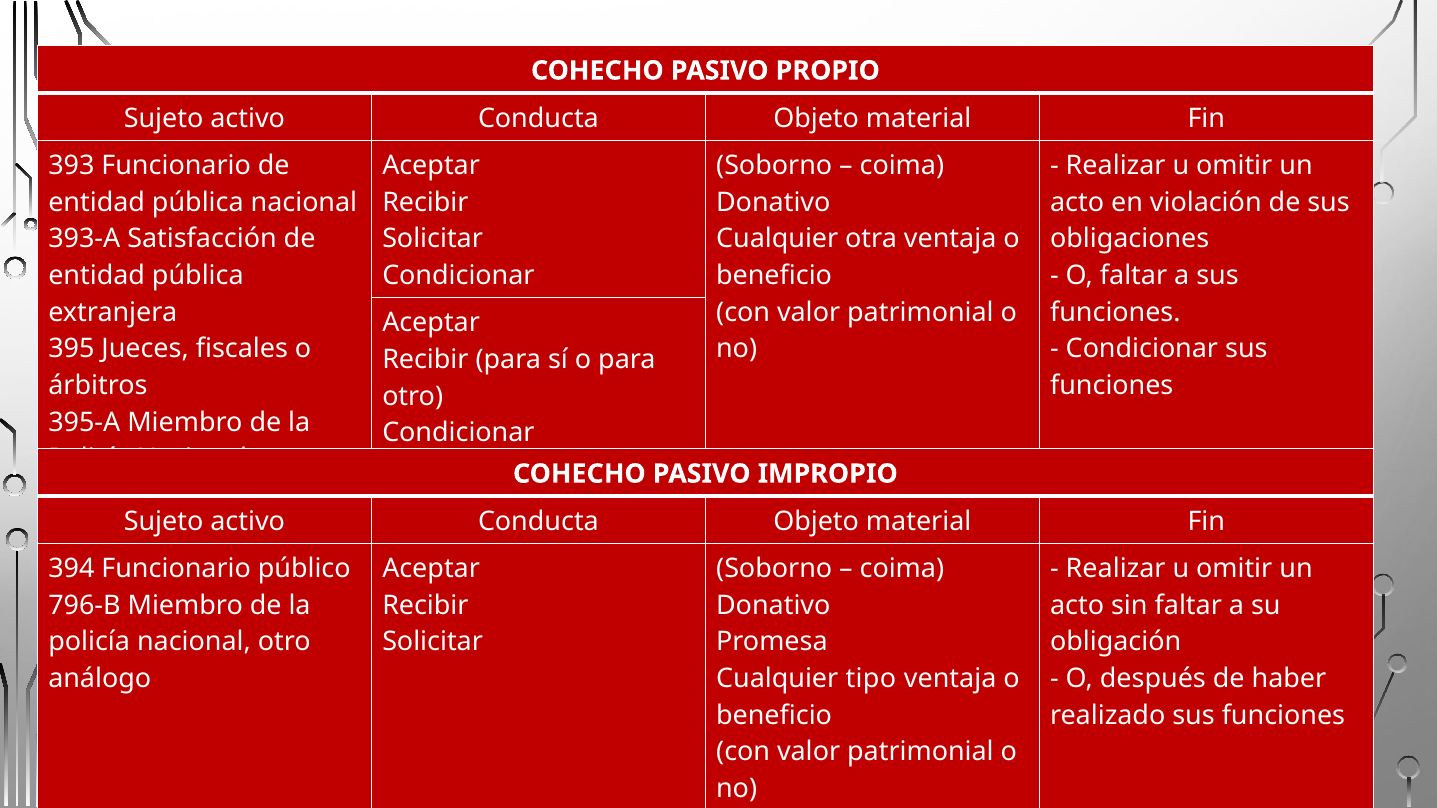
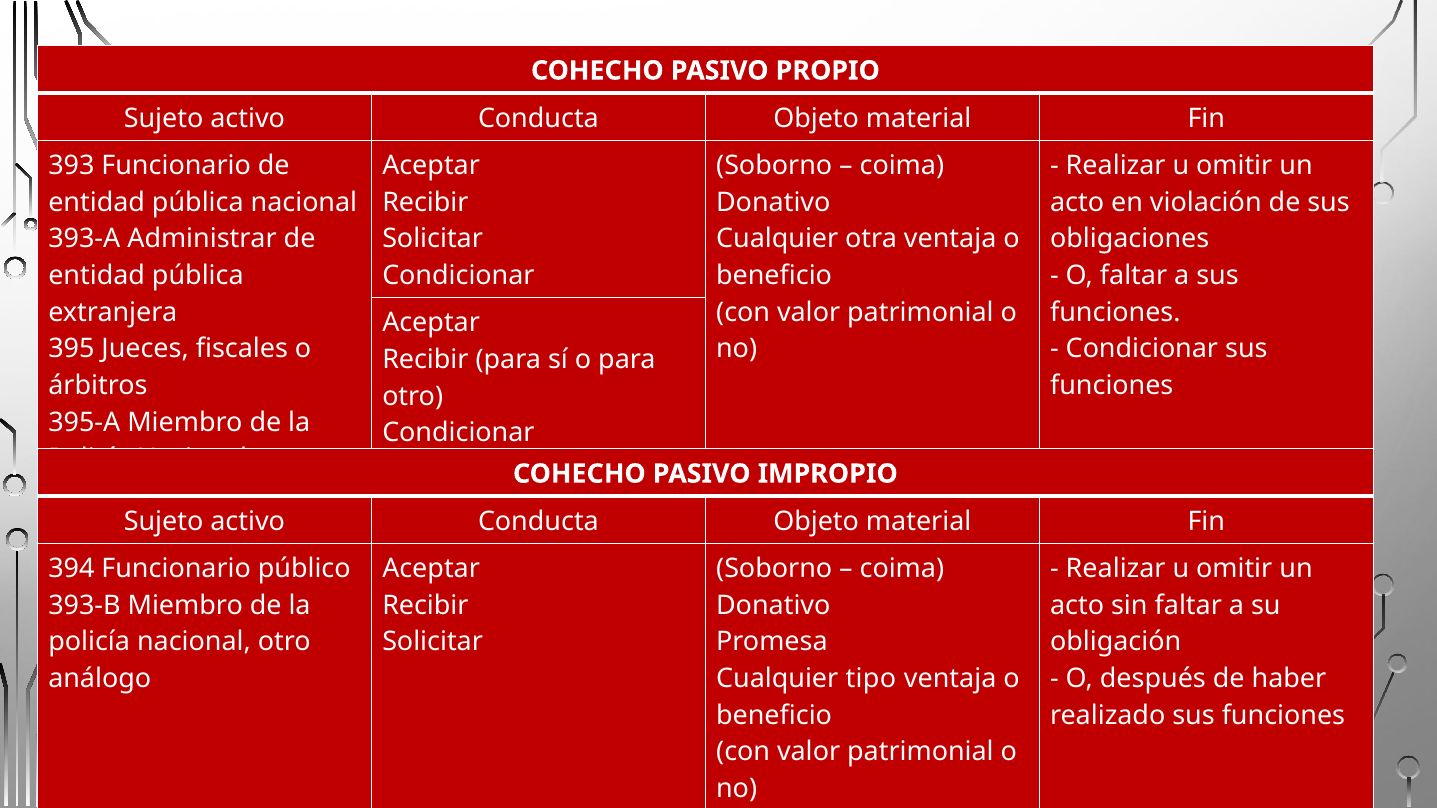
Satisfacción: Satisfacción -> Administrar (202, 239)
796-B: 796-B -> 393-B (84, 606)
